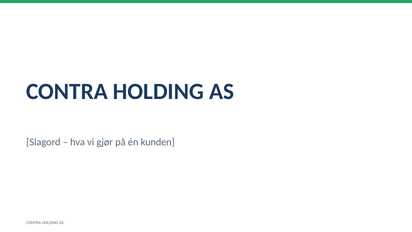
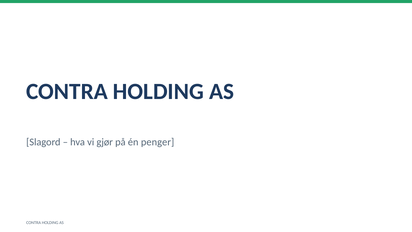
kunden: kunden -> penger (158, 142)
